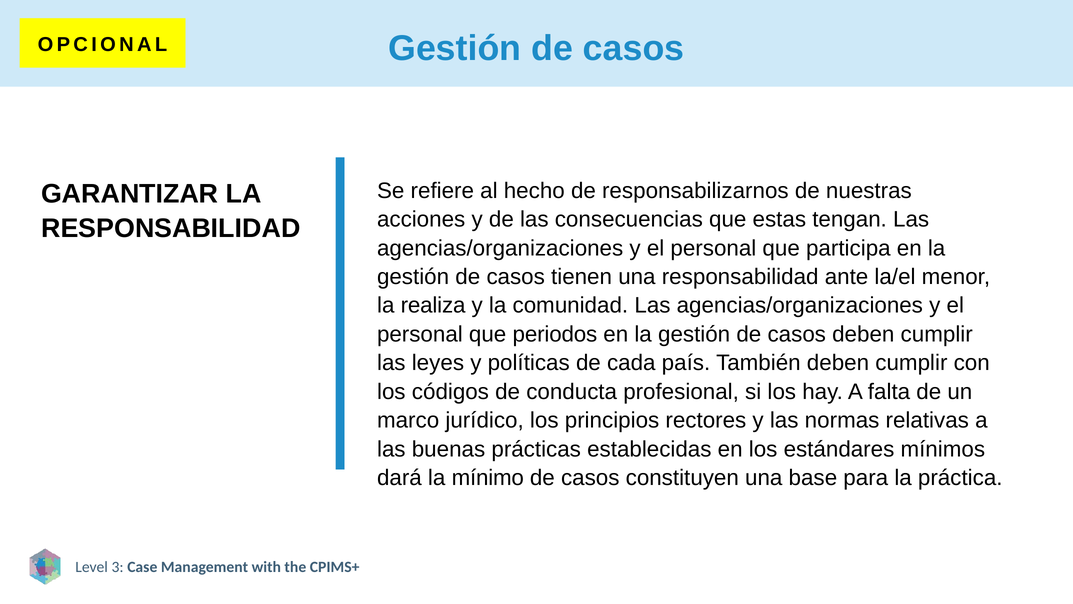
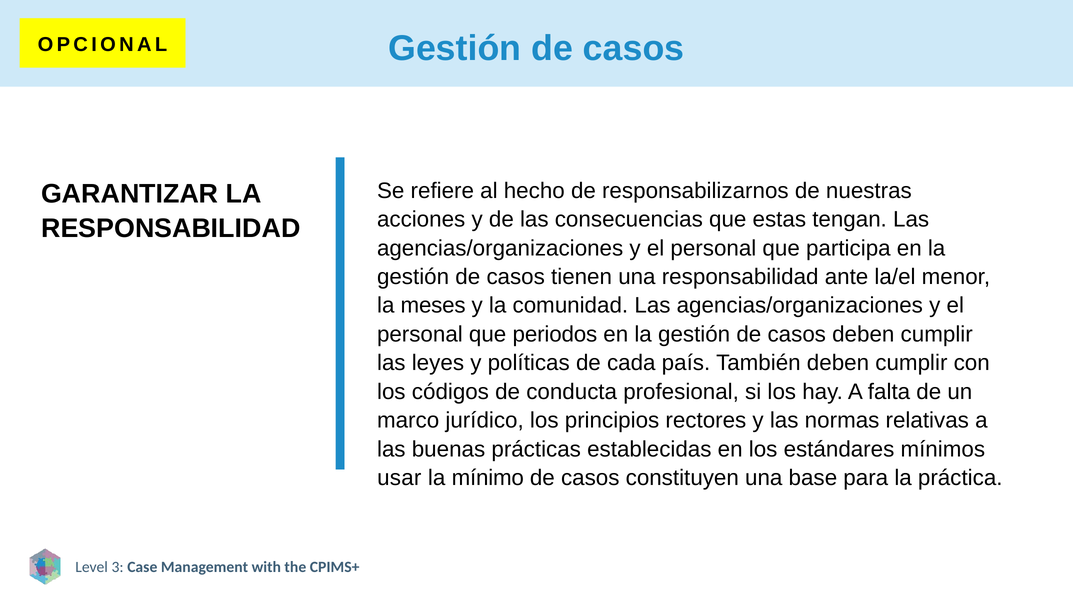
realiza: realiza -> meses (433, 305)
dará: dará -> usar (399, 478)
